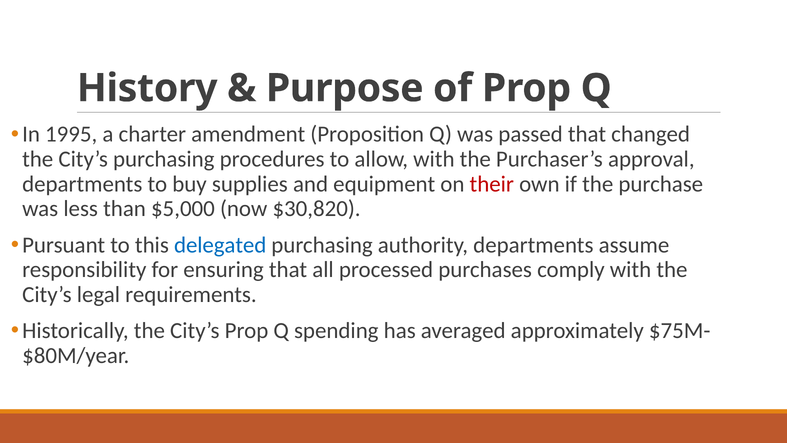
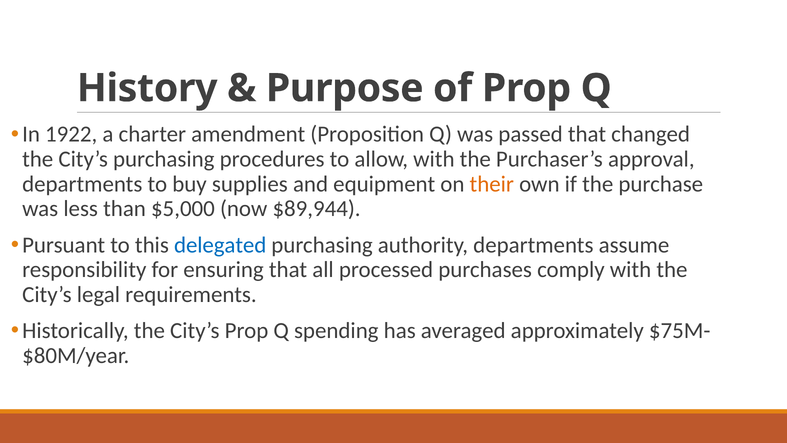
1995: 1995 -> 1922 (71, 134)
their colour: red -> orange (492, 184)
$30,820: $30,820 -> $89,944 (317, 209)
